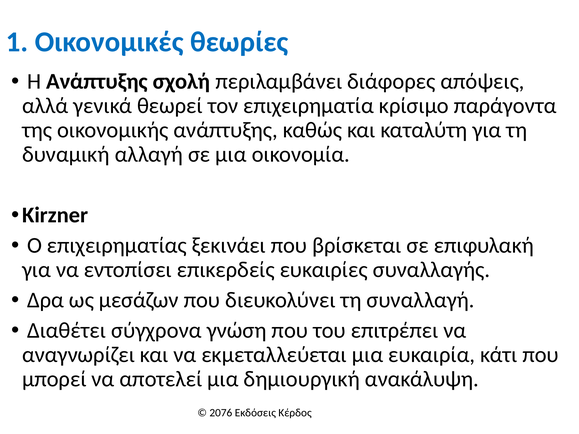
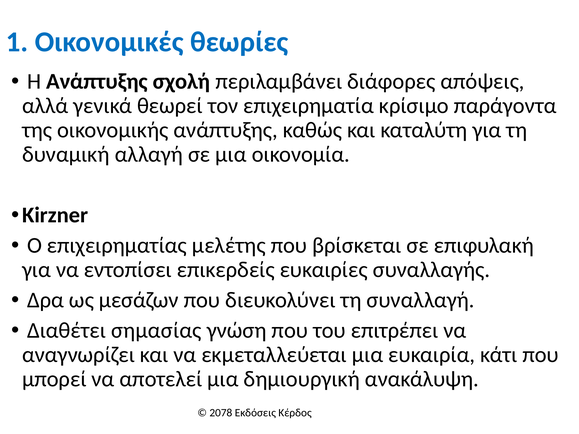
ξεκινάει: ξεκινάει -> μελέτης (229, 246)
σύγχρονα: σύγχρονα -> σημασίας (156, 331)
2076: 2076 -> 2078 (221, 413)
